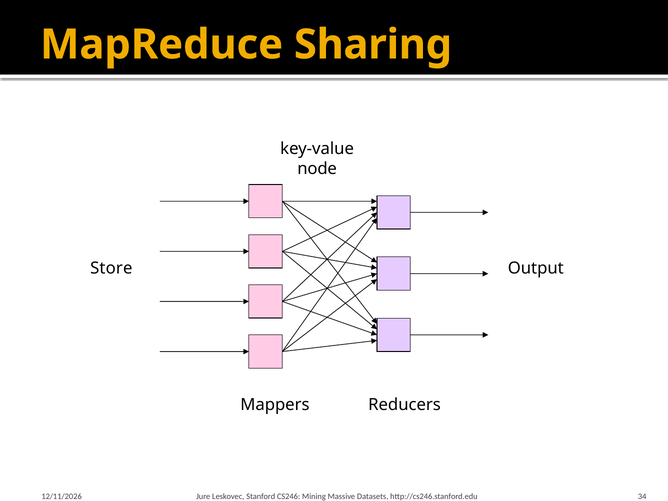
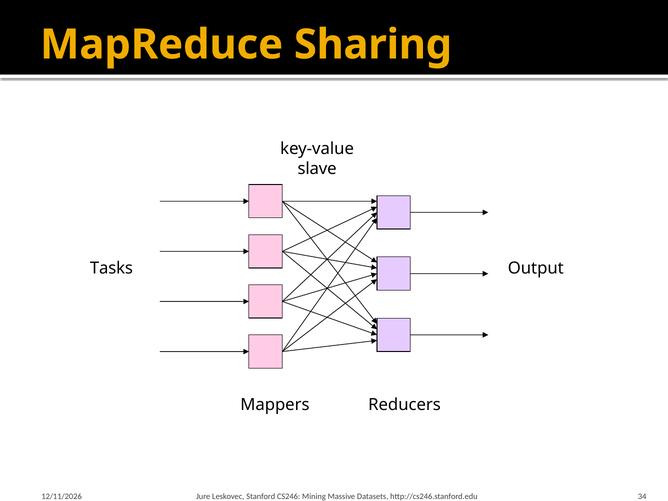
node: node -> slave (317, 169)
Store: Store -> Tasks (111, 268)
